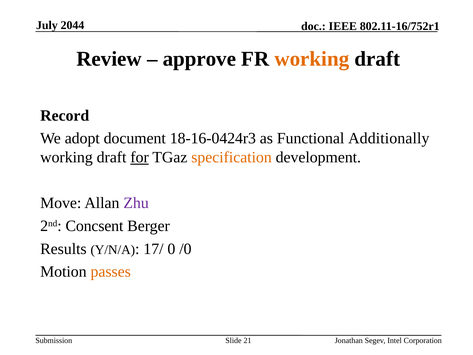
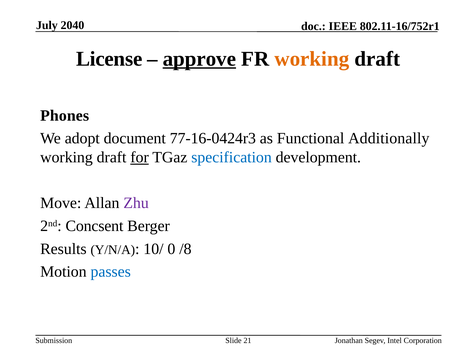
2044: 2044 -> 2040 (72, 25)
Review: Review -> License (109, 59)
approve underline: none -> present (199, 59)
Record: Record -> Phones (65, 115)
18-16-0424r3: 18-16-0424r3 -> 77-16-0424r3 (213, 138)
specification colour: orange -> blue (232, 157)
17/: 17/ -> 10/ (153, 249)
/0: /0 -> /8 (185, 249)
passes colour: orange -> blue (111, 272)
